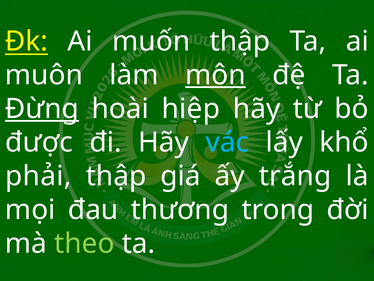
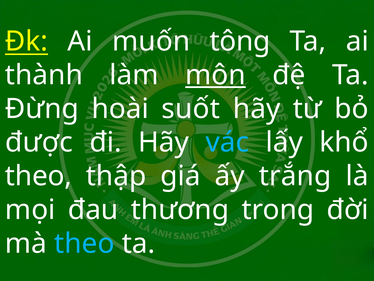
muốn thập: thập -> tông (240, 41)
muôn: muôn -> thành (44, 75)
Đừng underline: present -> none (42, 109)
hiệp: hiệp -> suốt (191, 109)
phải: phải -> theo (38, 176)
theo colour: light green -> light blue (84, 243)
